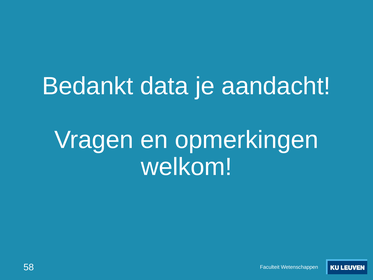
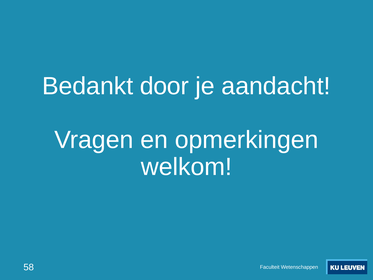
data: data -> door (164, 86)
